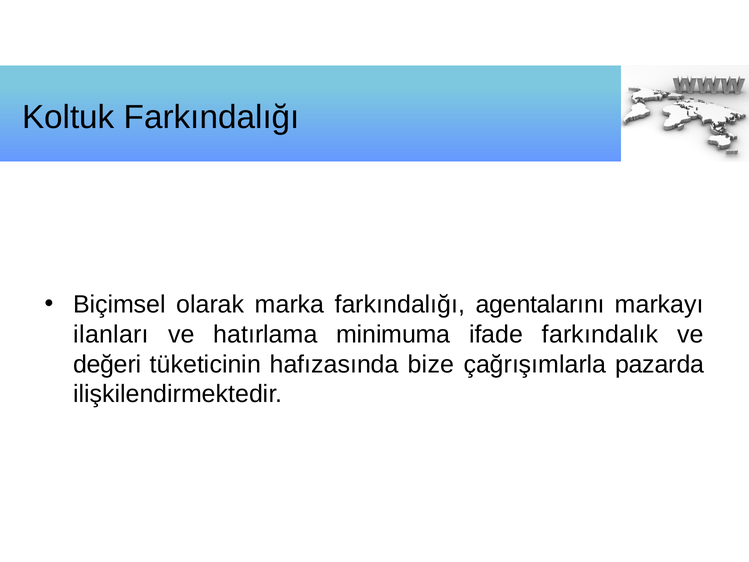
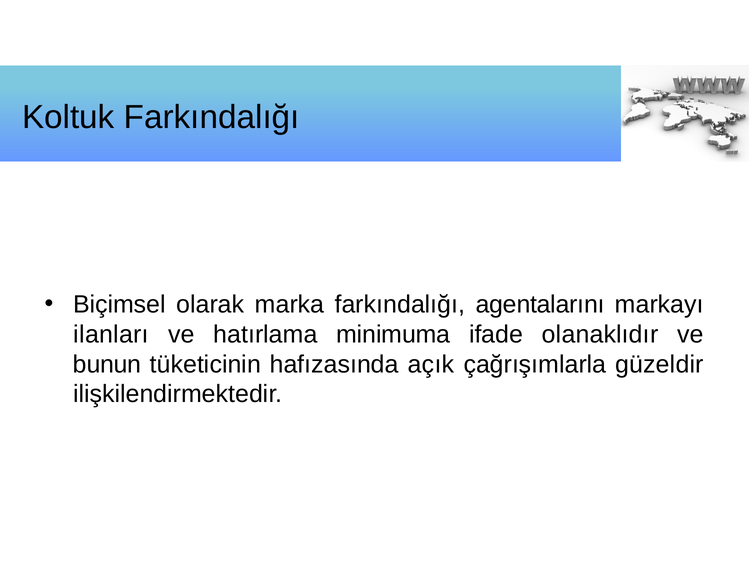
farkındalık: farkındalık -> olanaklıdır (600, 334)
değeri: değeri -> bunun (107, 364)
bize: bize -> açık (431, 364)
pazarda: pazarda -> güzeldir (659, 364)
